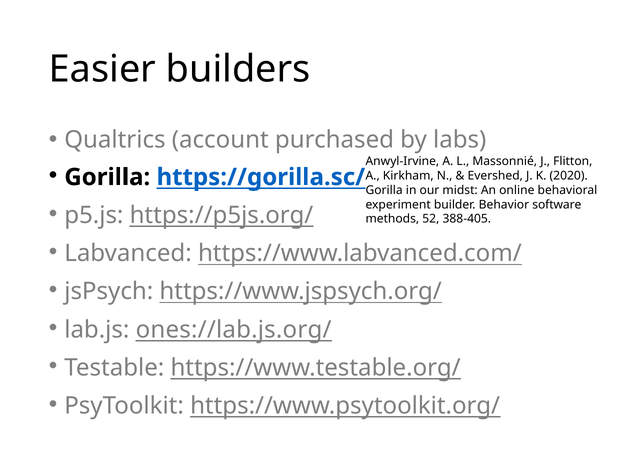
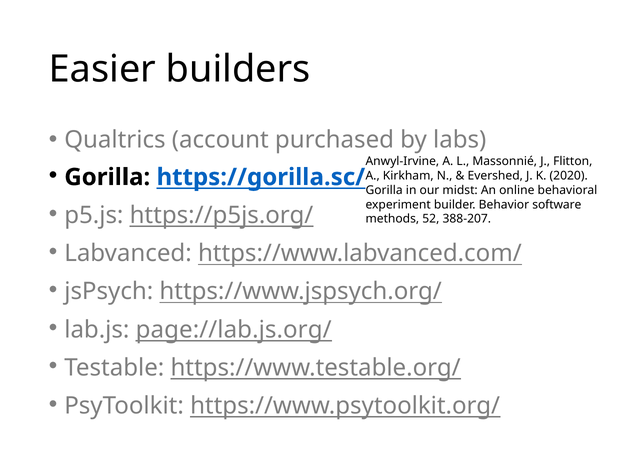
388-405: 388-405 -> 388-207 (467, 219)
ones://lab.js.org/: ones://lab.js.org/ -> page://lab.js.org/ (234, 330)
